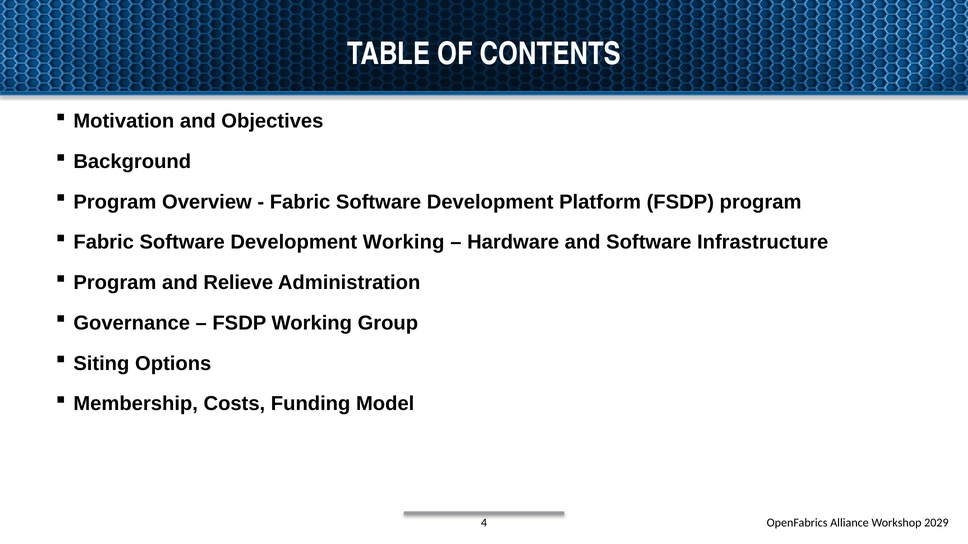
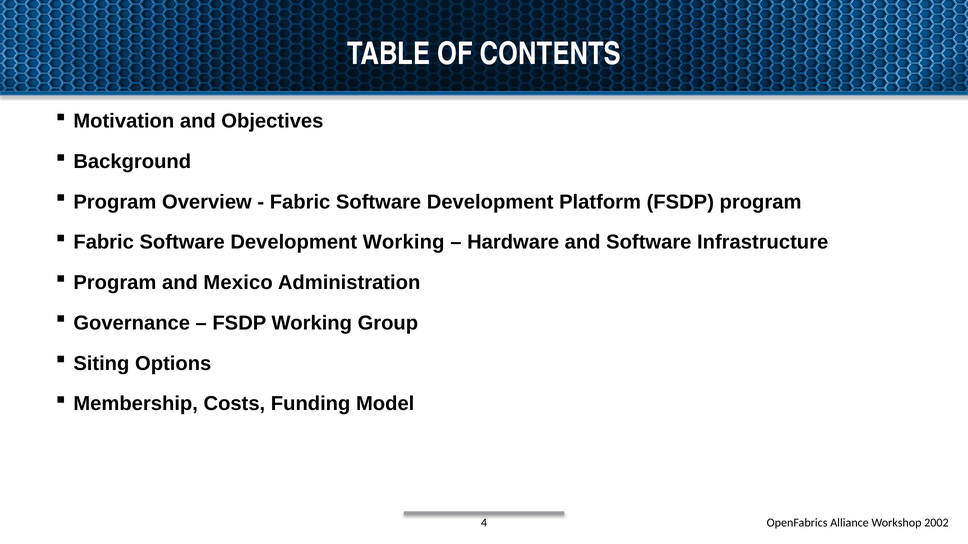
Relieve: Relieve -> Mexico (238, 283)
2029: 2029 -> 2002 (936, 523)
